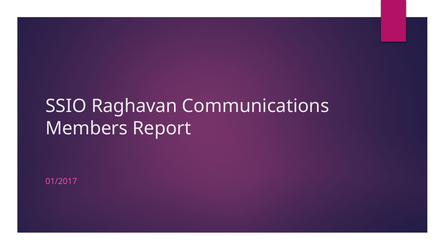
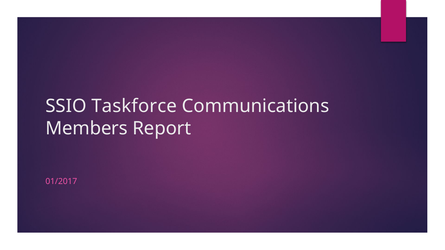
Raghavan: Raghavan -> Taskforce (134, 106)
